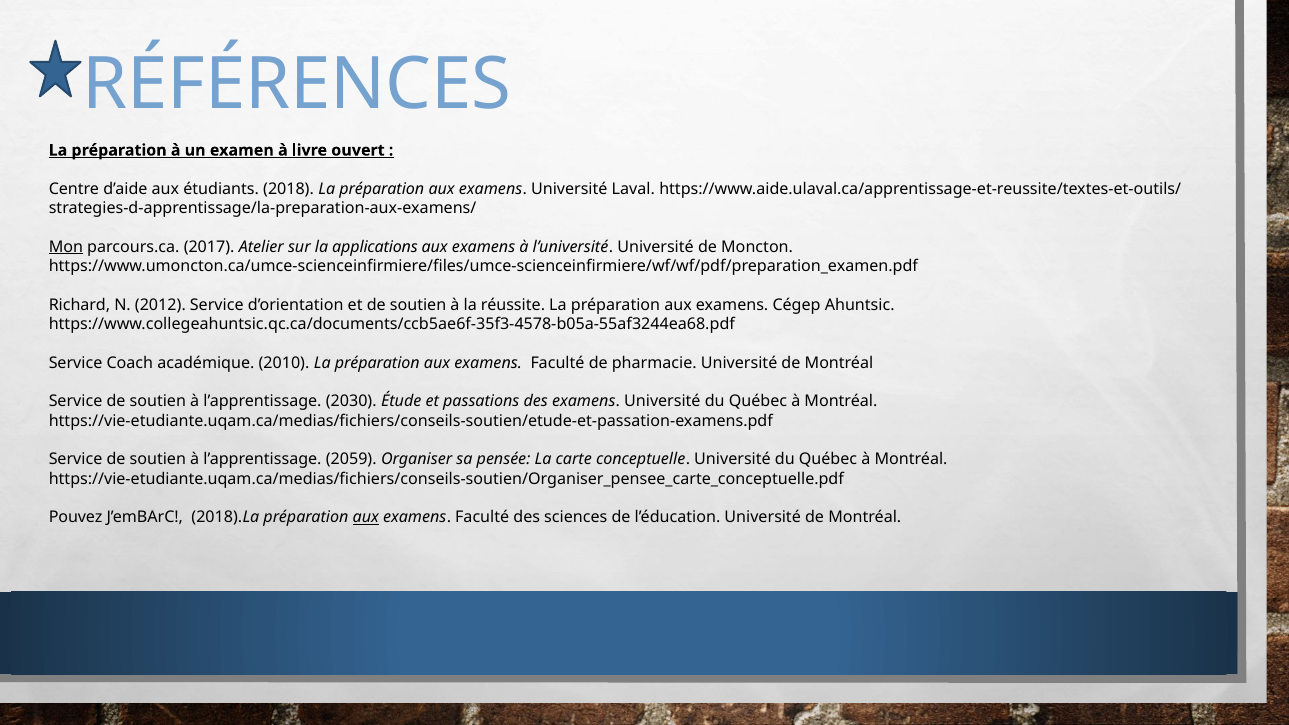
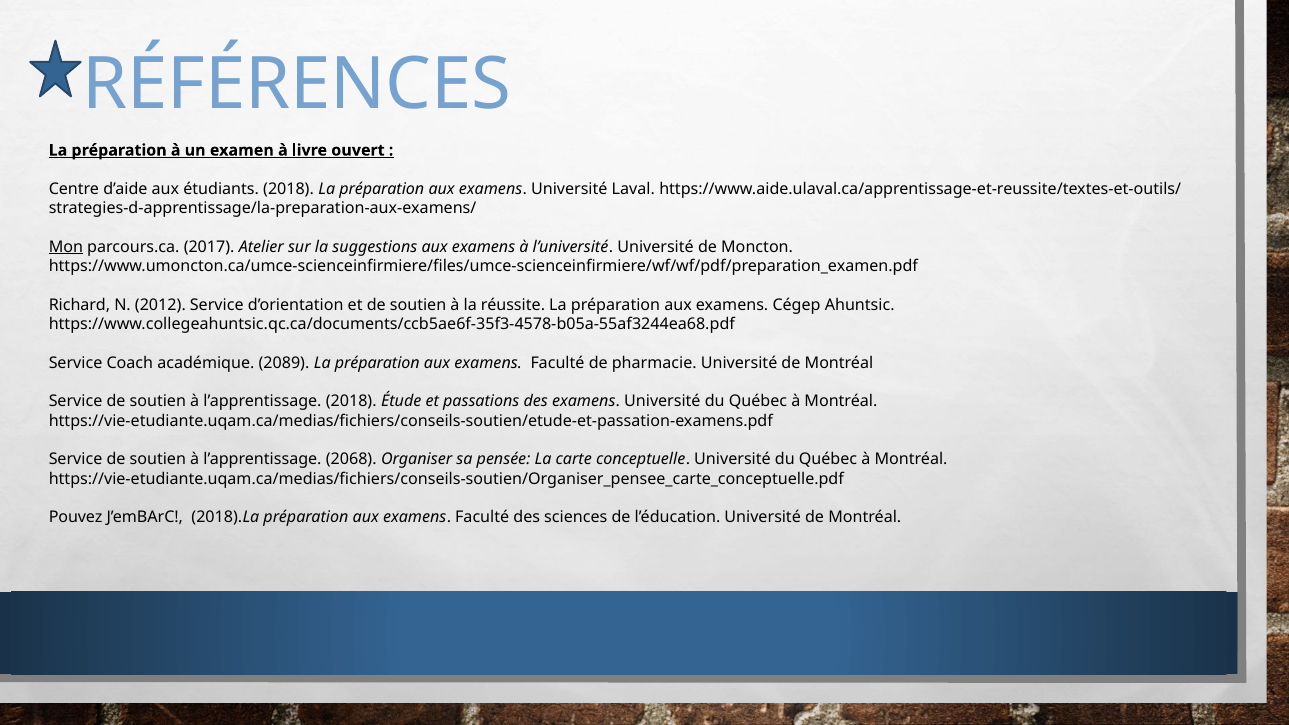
applications: applications -> suggestions (375, 247)
2010: 2010 -> 2089 (284, 363)
l’apprentissage 2030: 2030 -> 2018 (351, 402)
2059: 2059 -> 2068 (351, 460)
aux underline: present -> none (366, 518)
